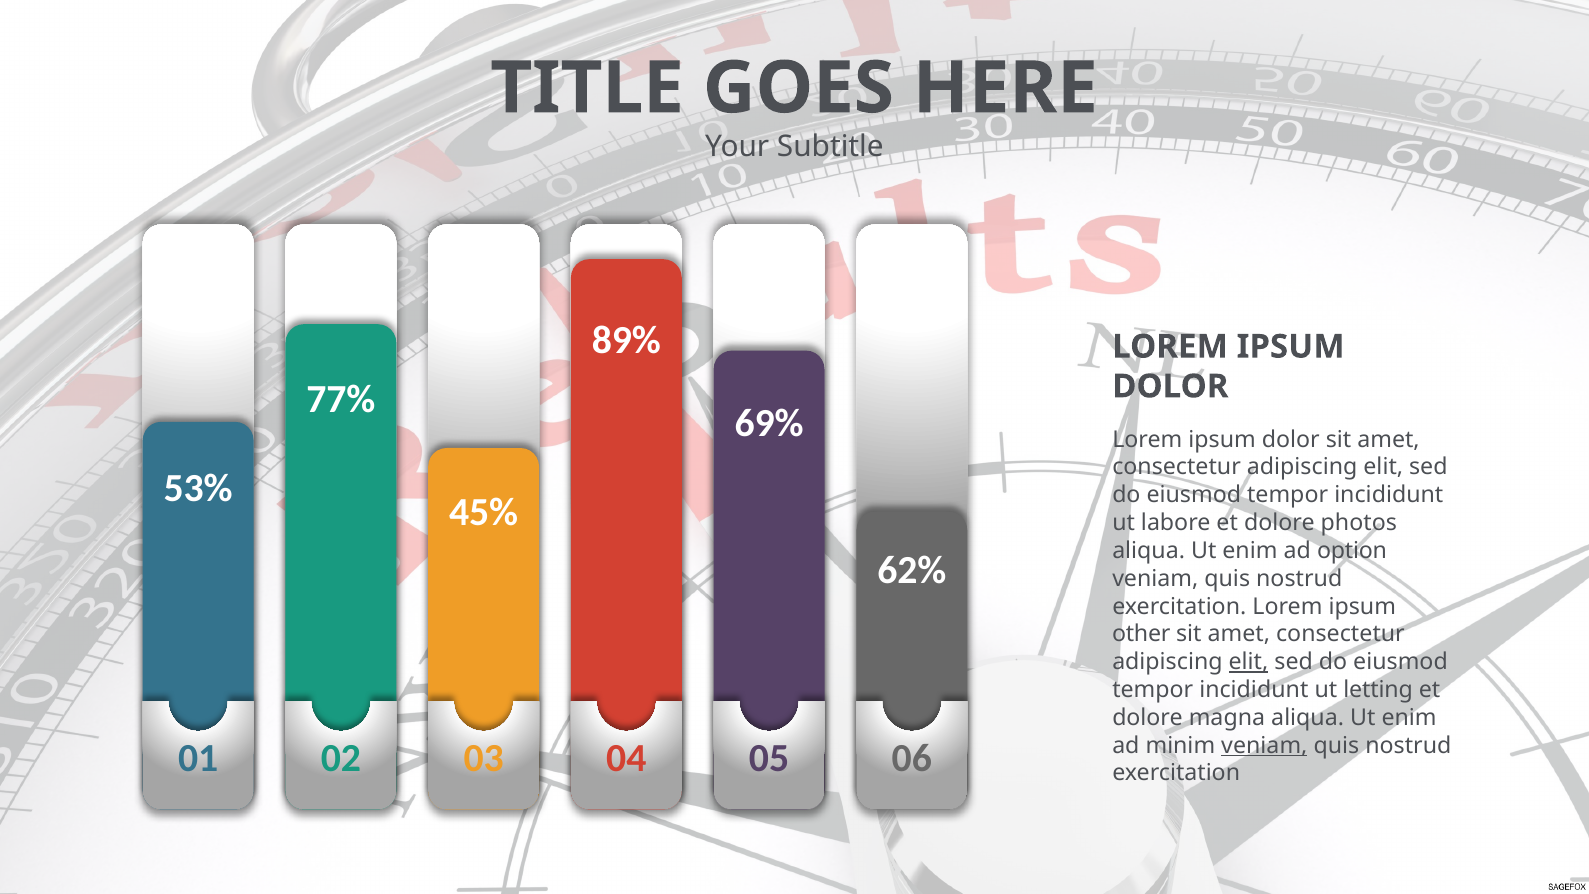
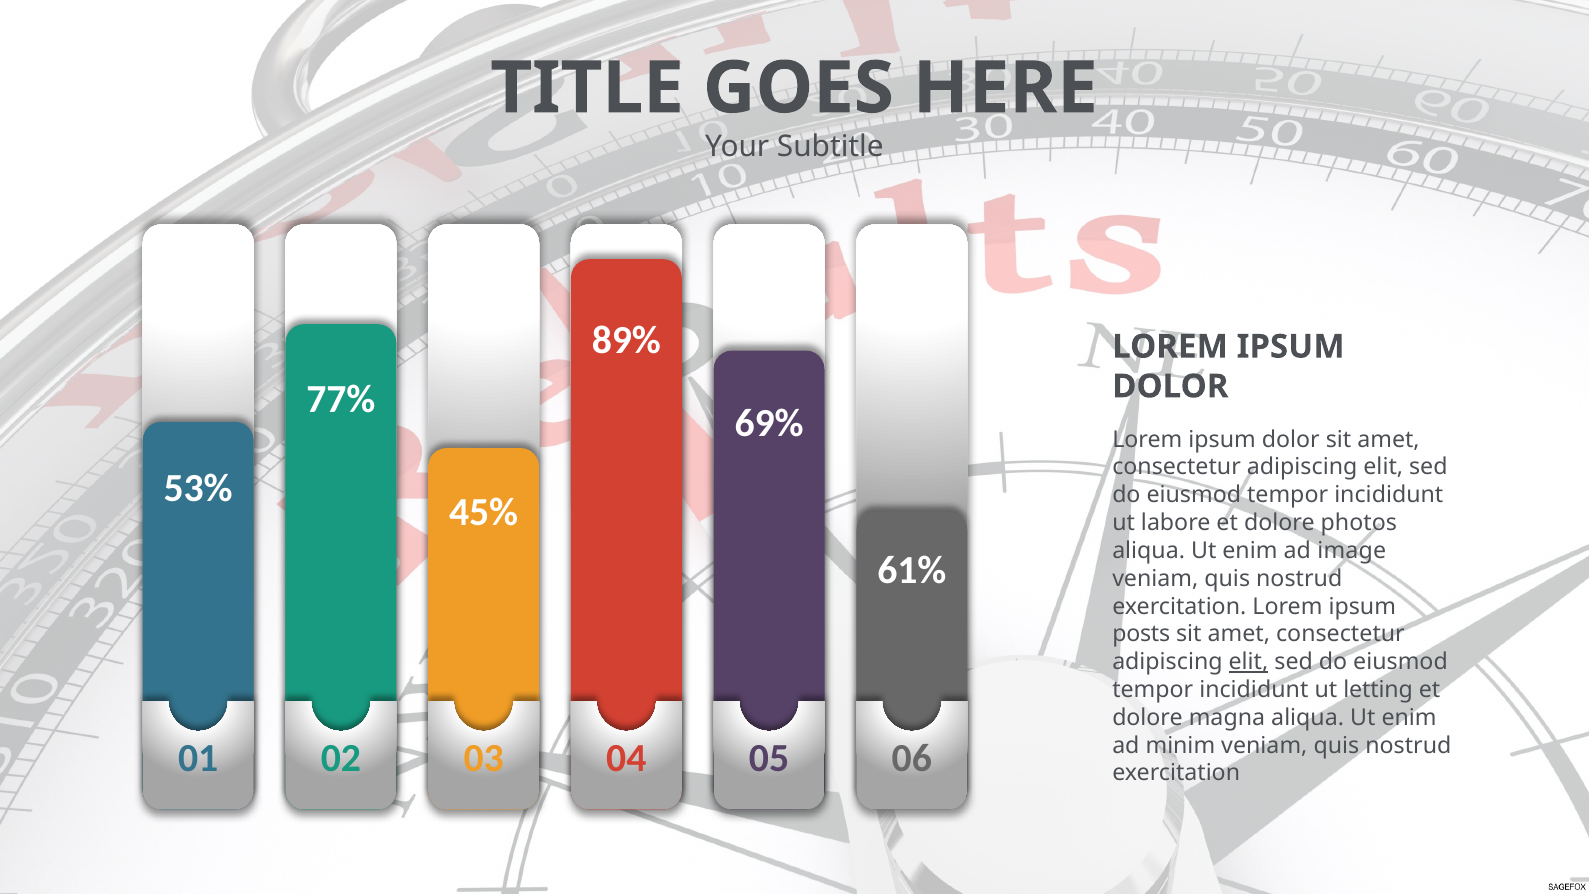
option: option -> image (1352, 551)
62%: 62% -> 61% (912, 570)
other: other -> posts (1141, 634)
veniam underline: present -> none (1264, 745)
